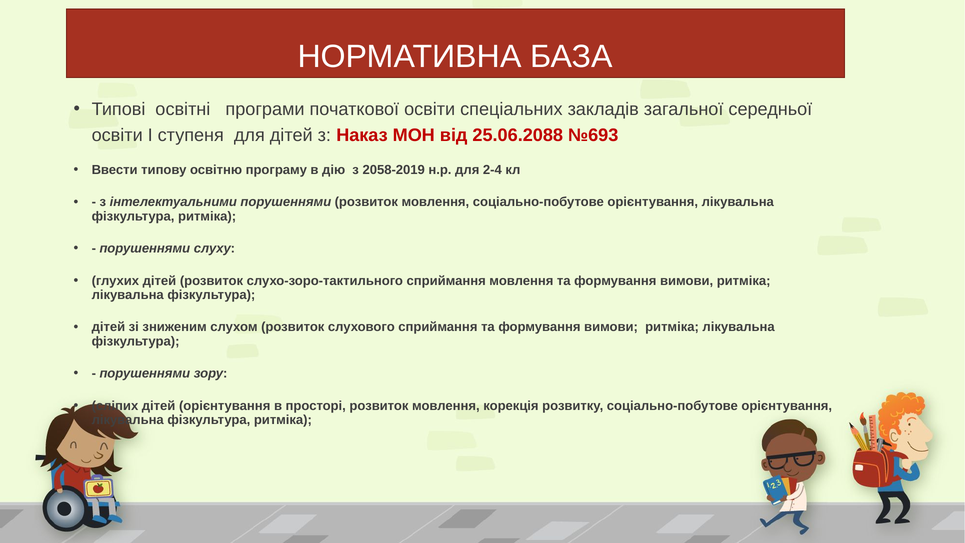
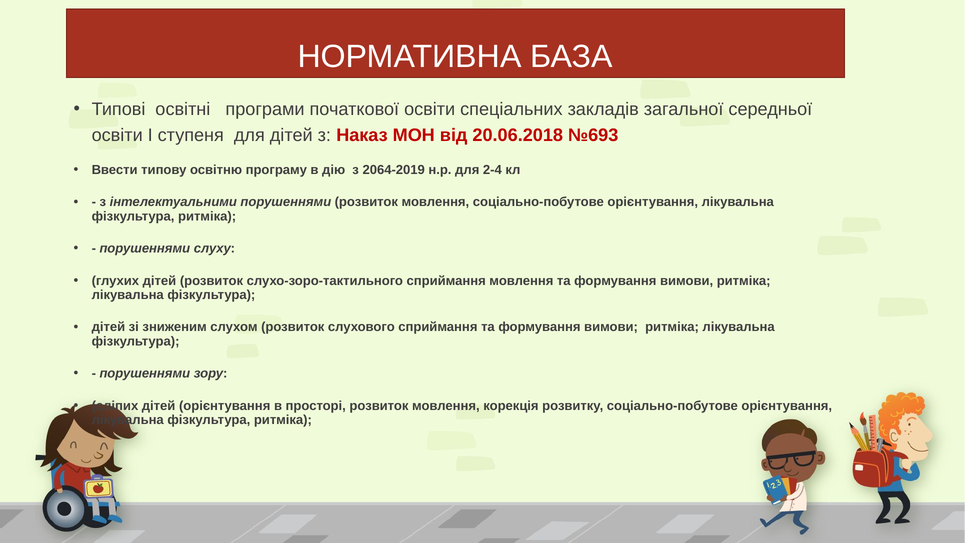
25.06.2088: 25.06.2088 -> 20.06.2018 (518, 135)
2058-2019: 2058-2019 -> 2064-2019 (394, 170)
